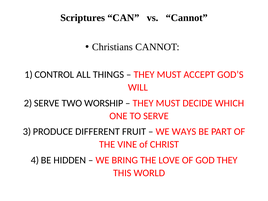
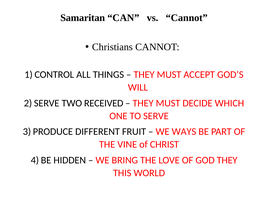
Scriptures: Scriptures -> Samaritan (83, 18)
WORSHIP: WORSHIP -> RECEIVED (104, 103)
